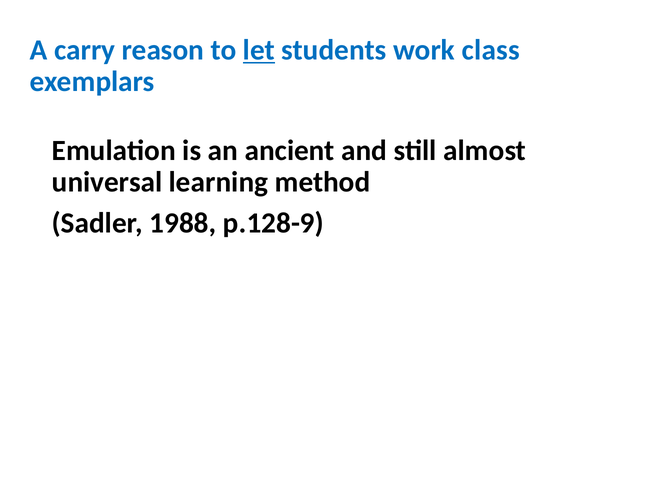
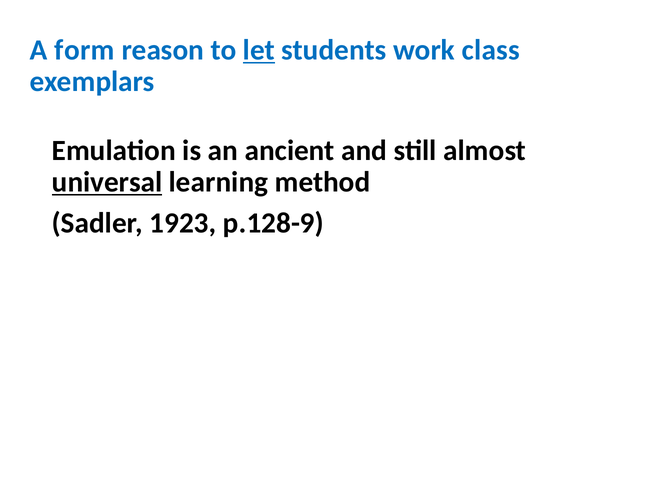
carry: carry -> form (85, 50)
universal underline: none -> present (107, 182)
1988: 1988 -> 1923 (183, 223)
